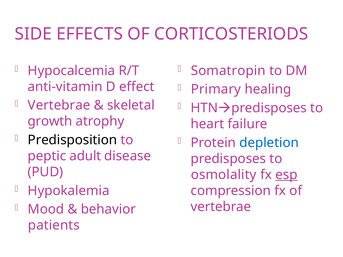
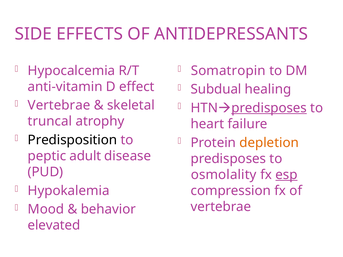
CORTICOSTERIODS: CORTICOSTERIODS -> ANTIDEPRESSANTS (231, 34)
Primary: Primary -> Subdual (216, 89)
predisposes underline: none -> present (269, 108)
growth: growth -> truncal (50, 121)
depletion colour: blue -> orange (269, 143)
patients: patients -> elevated (54, 226)
